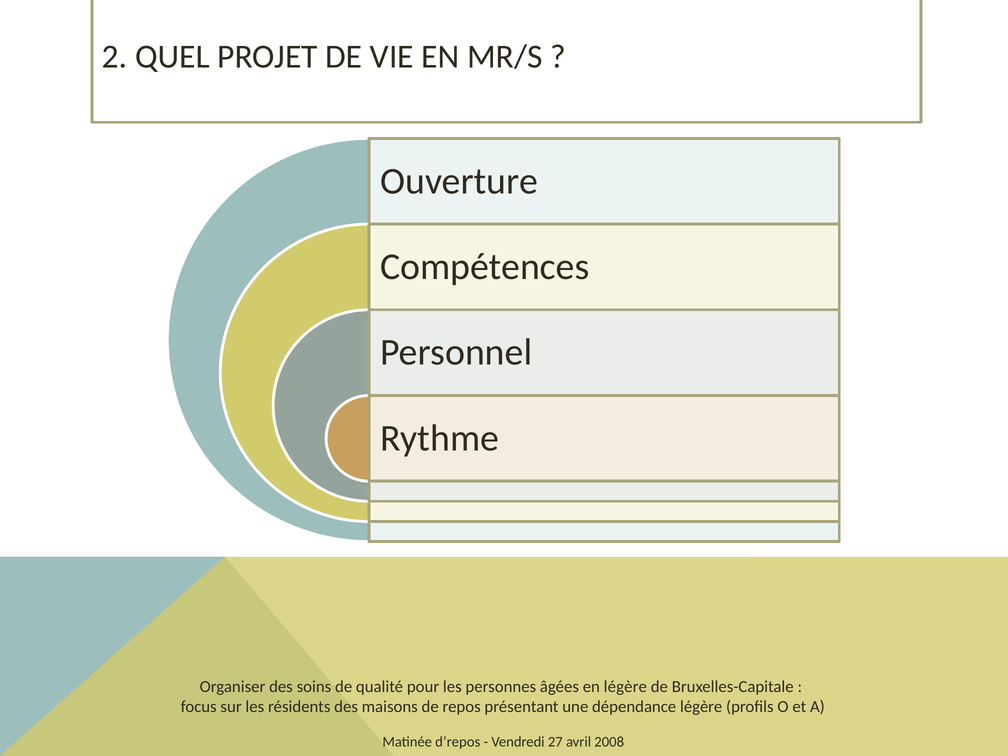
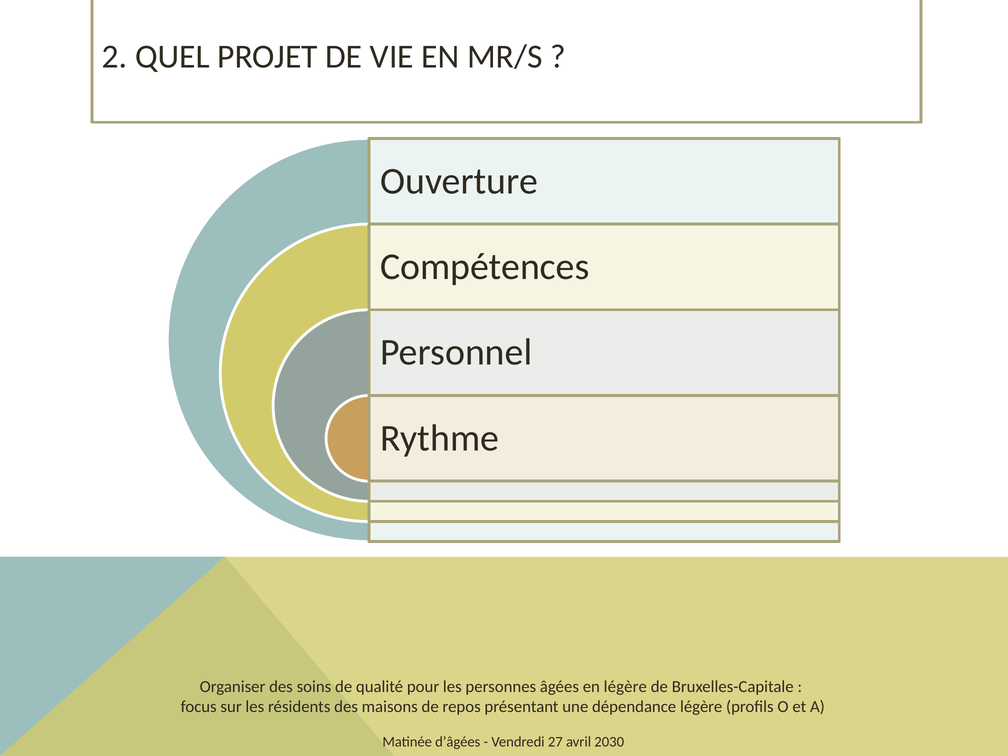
d’repos: d’repos -> d’âgées (458, 742)
2008: 2008 -> 2030 (609, 742)
